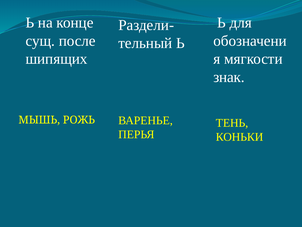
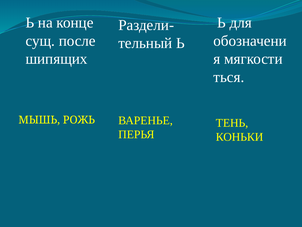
знак: знак -> ться (229, 77)
